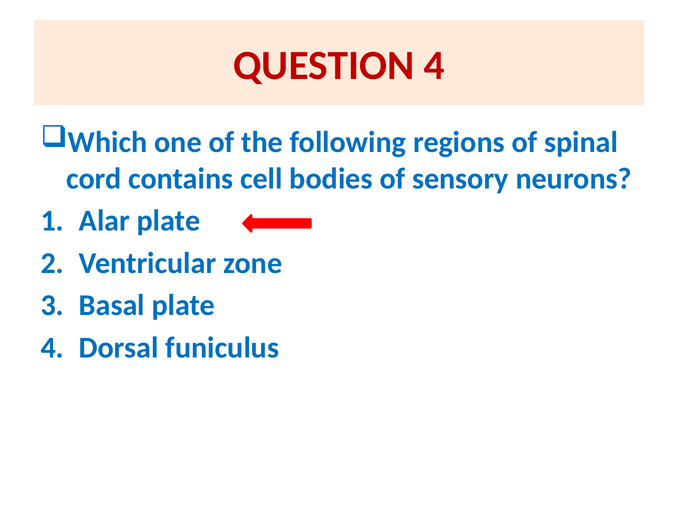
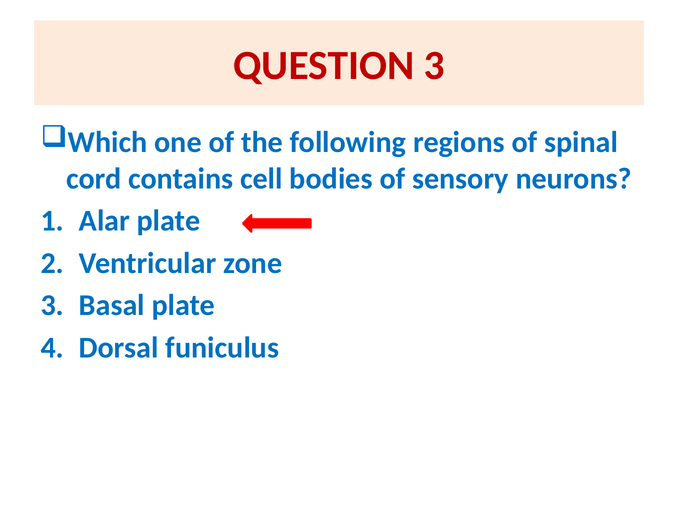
QUESTION 4: 4 -> 3 (434, 66)
